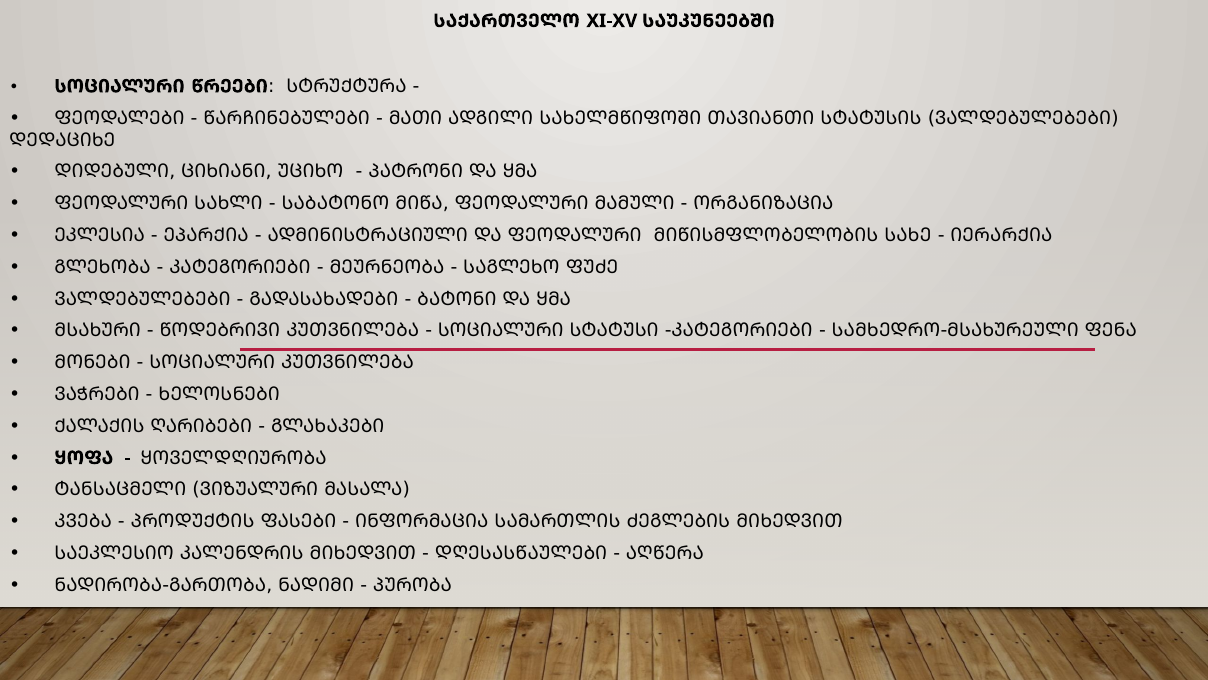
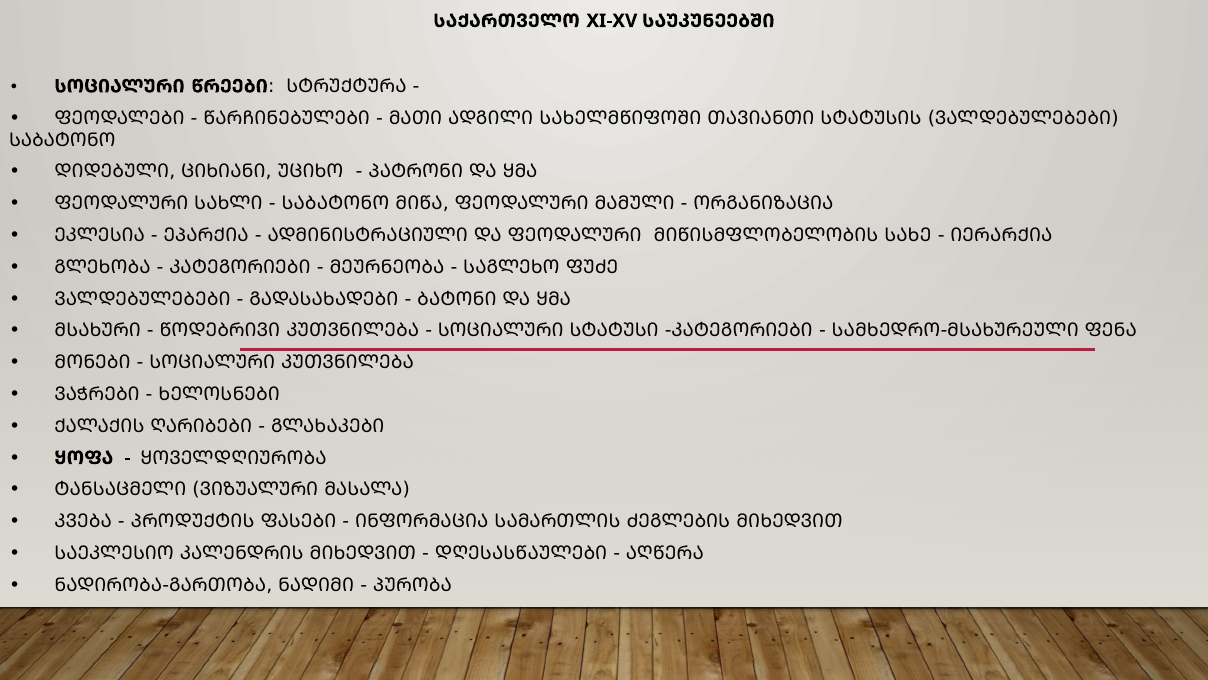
ᲓᲔᲓᲐᲪᲘᲮᲔ: ᲓᲔᲓᲐᲪᲘᲮᲔ -> ᲡᲐᲑᲐᲢᲝᲜᲝ (62, 140)
